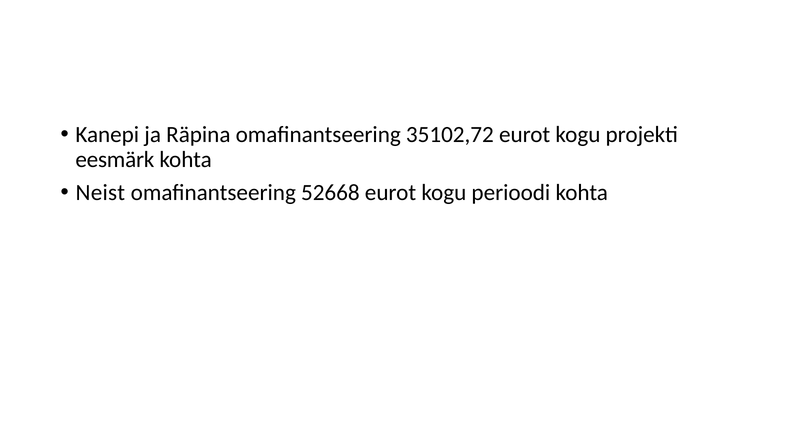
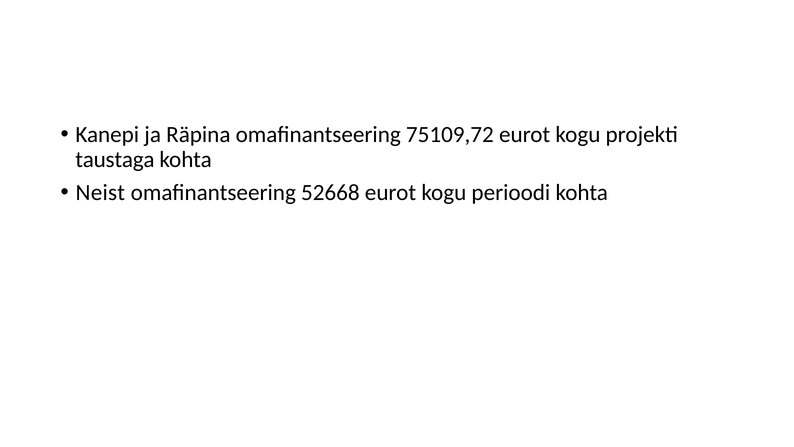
35102,72: 35102,72 -> 75109,72 (450, 134)
eesmärk: eesmärk -> taustaga (115, 159)
